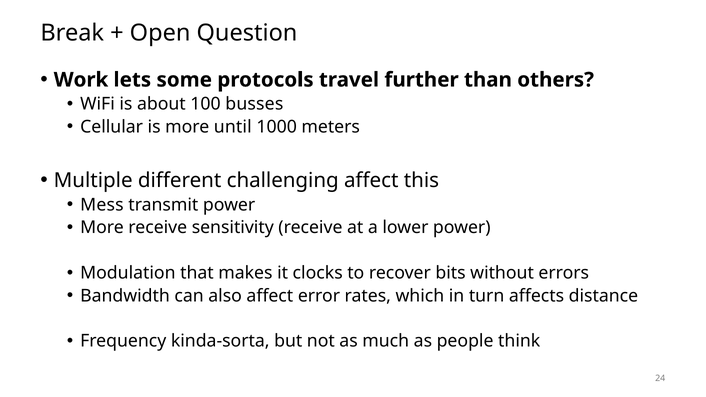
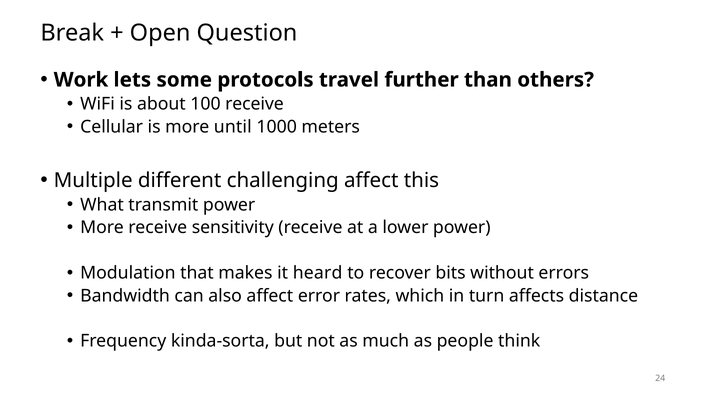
100 busses: busses -> receive (254, 104)
Mess: Mess -> What (102, 205)
clocks: clocks -> heard (318, 273)
